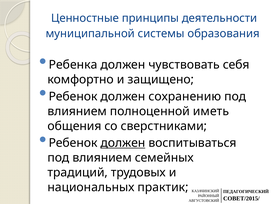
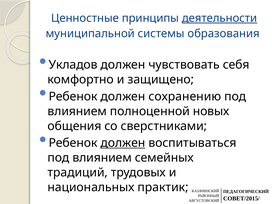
деятельности underline: none -> present (220, 18)
Ребенка: Ребенка -> Укладов (73, 65)
иметь: иметь -> новых (211, 111)
